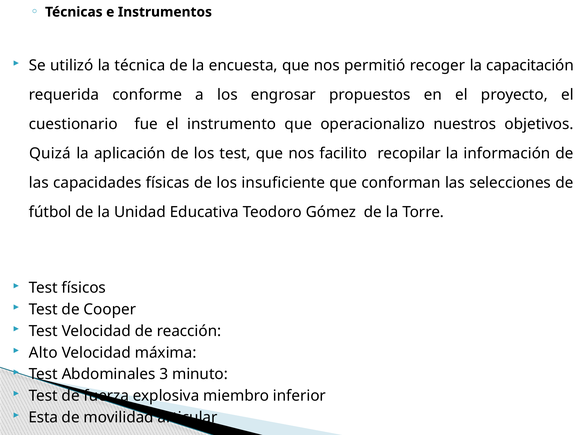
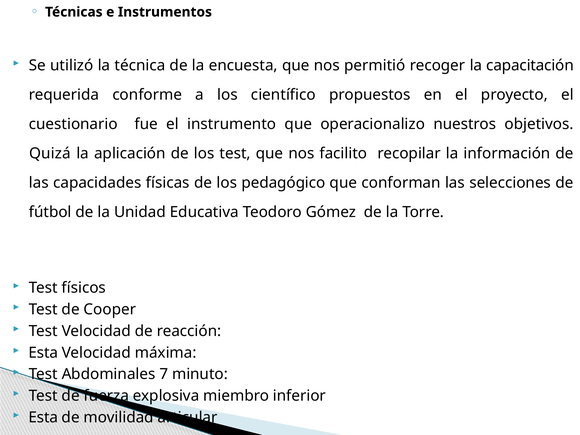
engrosar: engrosar -> científico (283, 95)
insuficiente: insuficiente -> pedagógico (283, 183)
Alto: Alto -> Esta (43, 353)
3: 3 -> 7 (164, 374)
